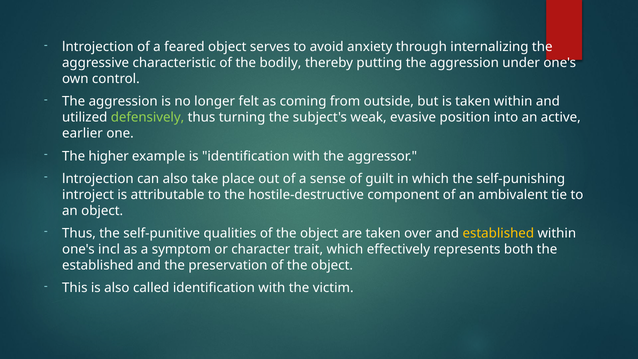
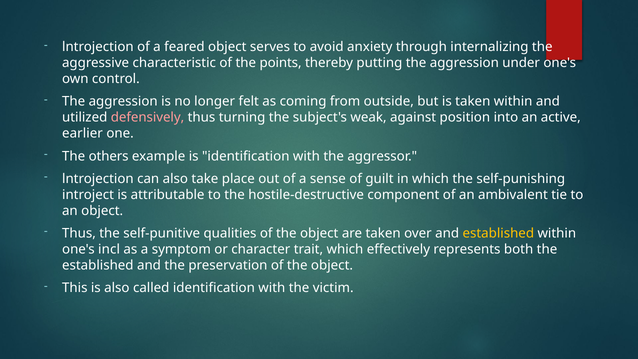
bodily: bodily -> points (281, 63)
defensively colour: light green -> pink (148, 117)
evasive: evasive -> against (413, 117)
higher: higher -> others (109, 156)
